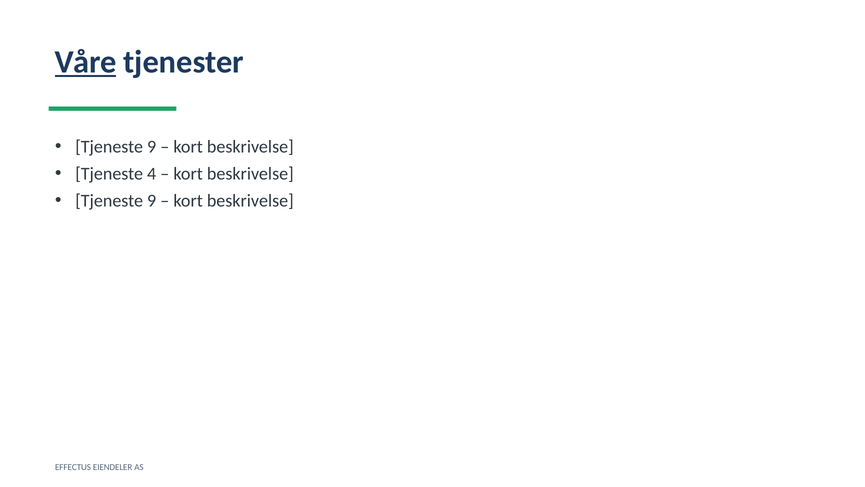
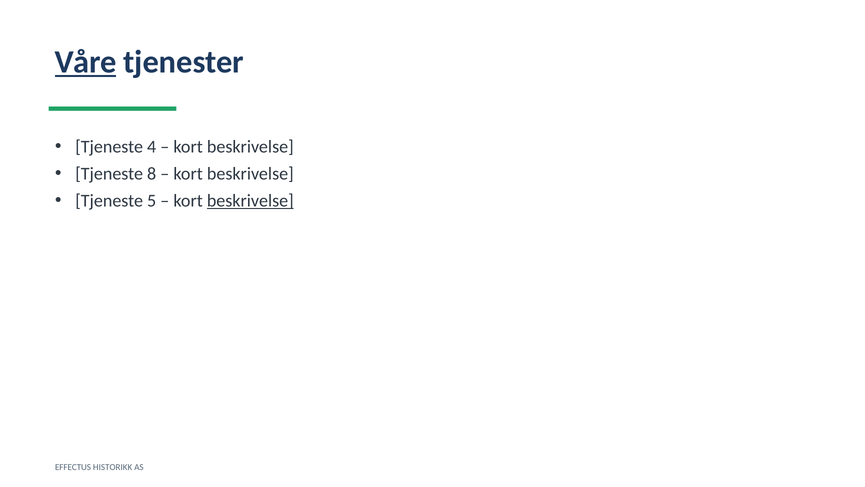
9: 9 -> 4 (152, 147)
4: 4 -> 8 (152, 174)
9: 9 -> 5 (152, 201)
beskrivelse underline: none -> present (250, 201)
EIENDELER: EIENDELER -> HISTORIKK (113, 467)
